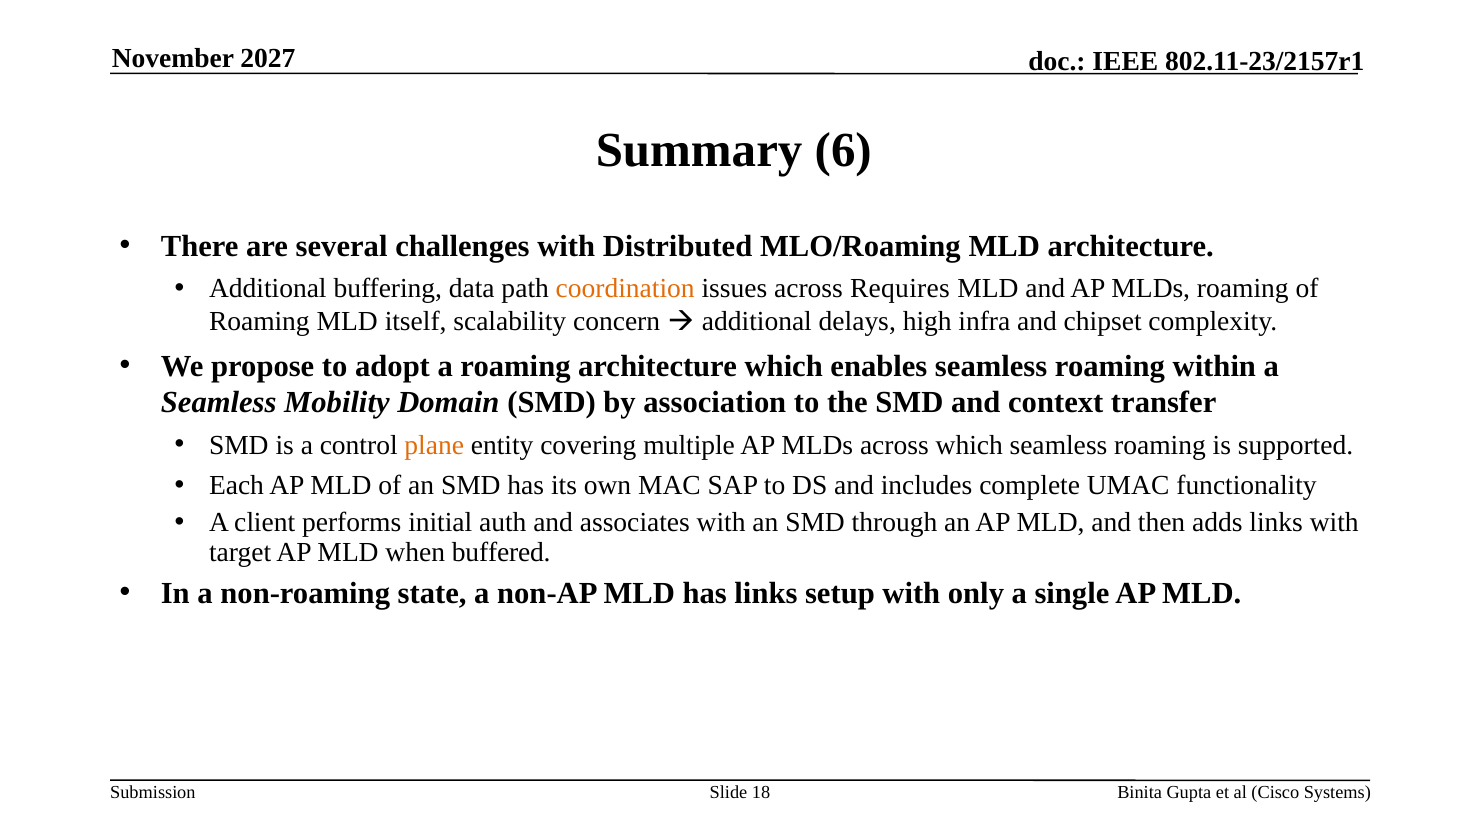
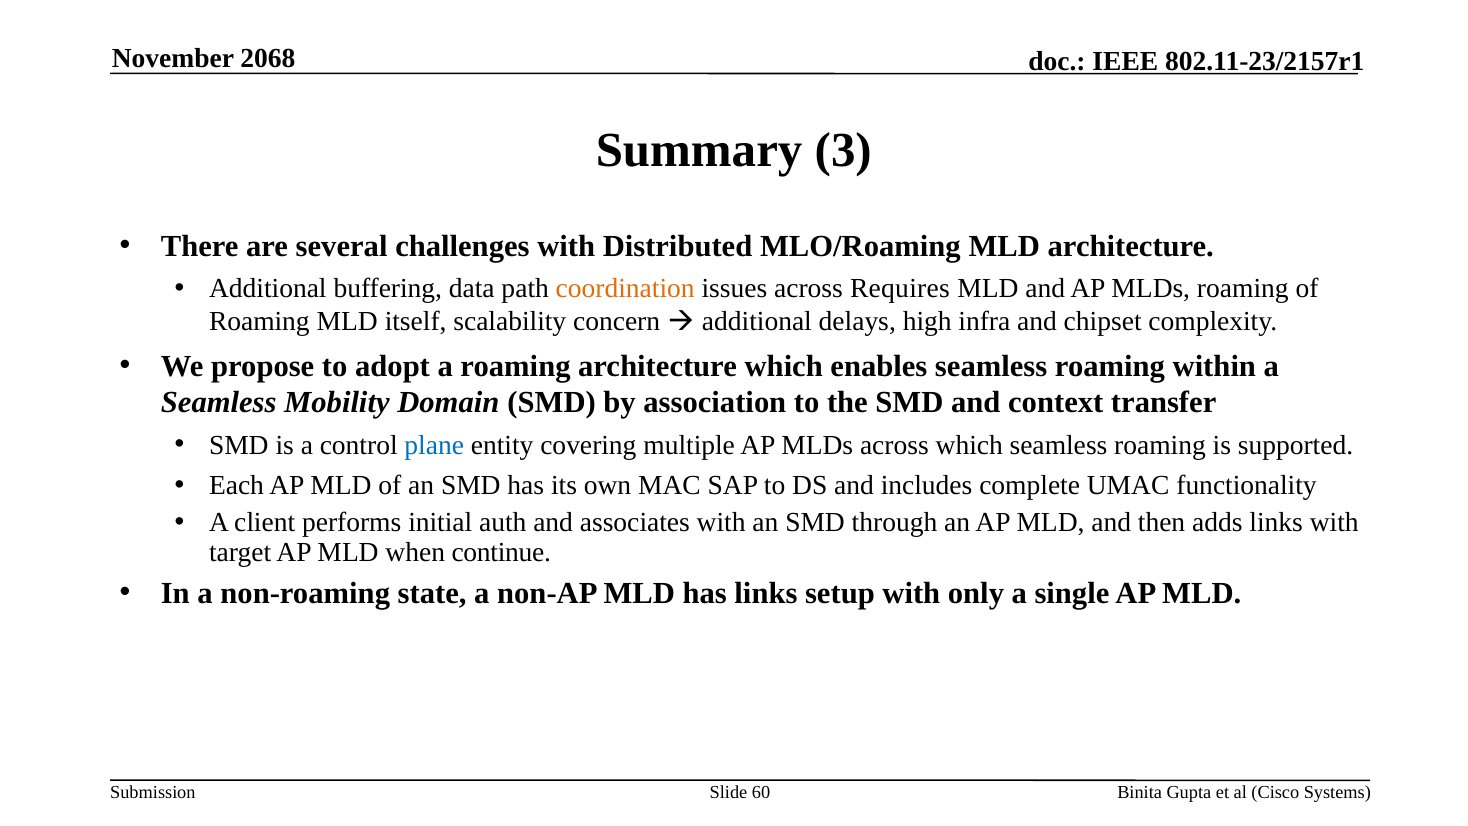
2027: 2027 -> 2068 (268, 58)
6: 6 -> 3 (843, 150)
plane colour: orange -> blue (434, 445)
buffered: buffered -> continue (501, 552)
18: 18 -> 60 (761, 792)
